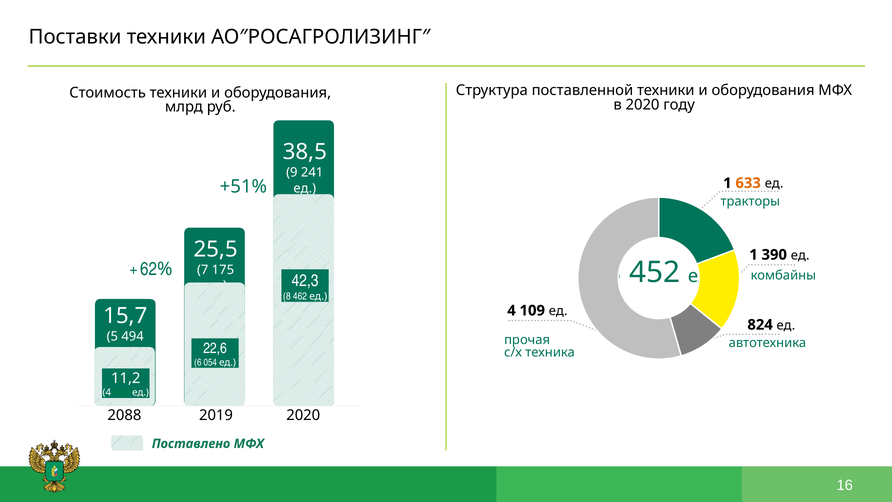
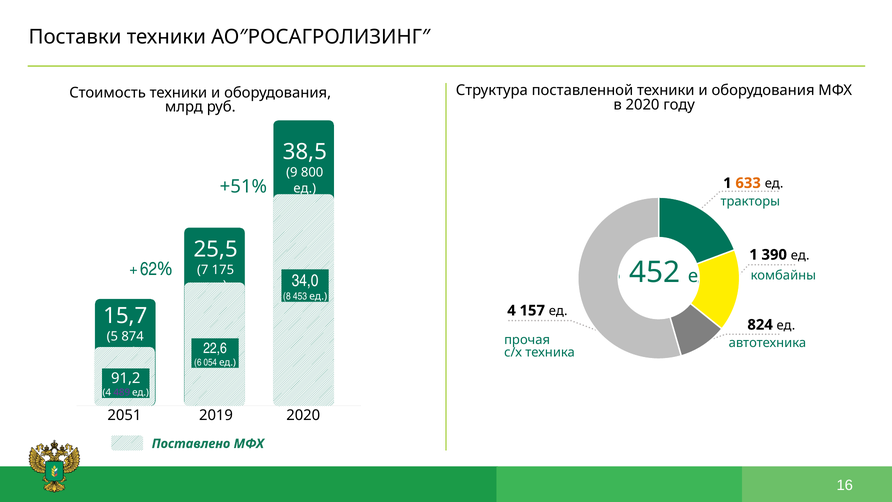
241: 241 -> 800 (312, 173)
42,3: 42,3 -> 34,0 (305, 280)
462: 462 -> 453 (300, 296)
109: 109 -> 157 (532, 310)
494: 494 -> 874 (133, 336)
11,2: 11,2 -> 91,2 (126, 378)
489 colour: green -> purple (122, 393)
2088: 2088 -> 2051 (124, 415)
